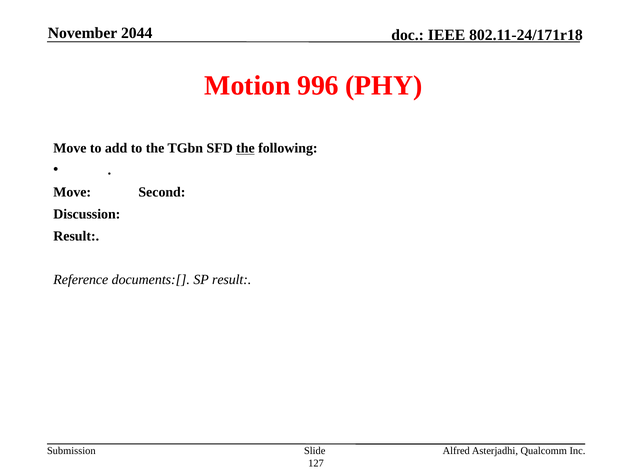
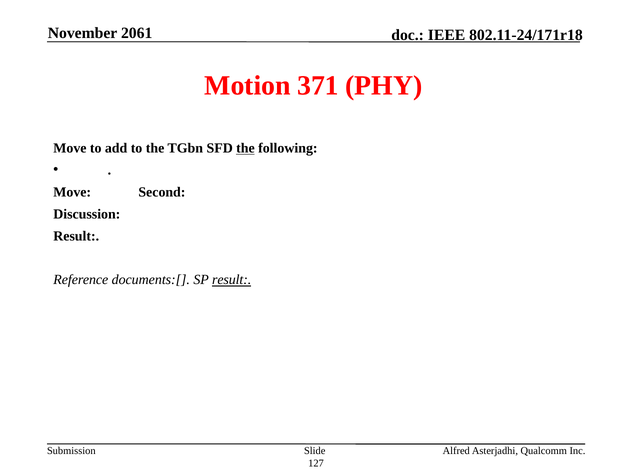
2044: 2044 -> 2061 (137, 33)
996: 996 -> 371 (318, 85)
result underline: none -> present (232, 280)
